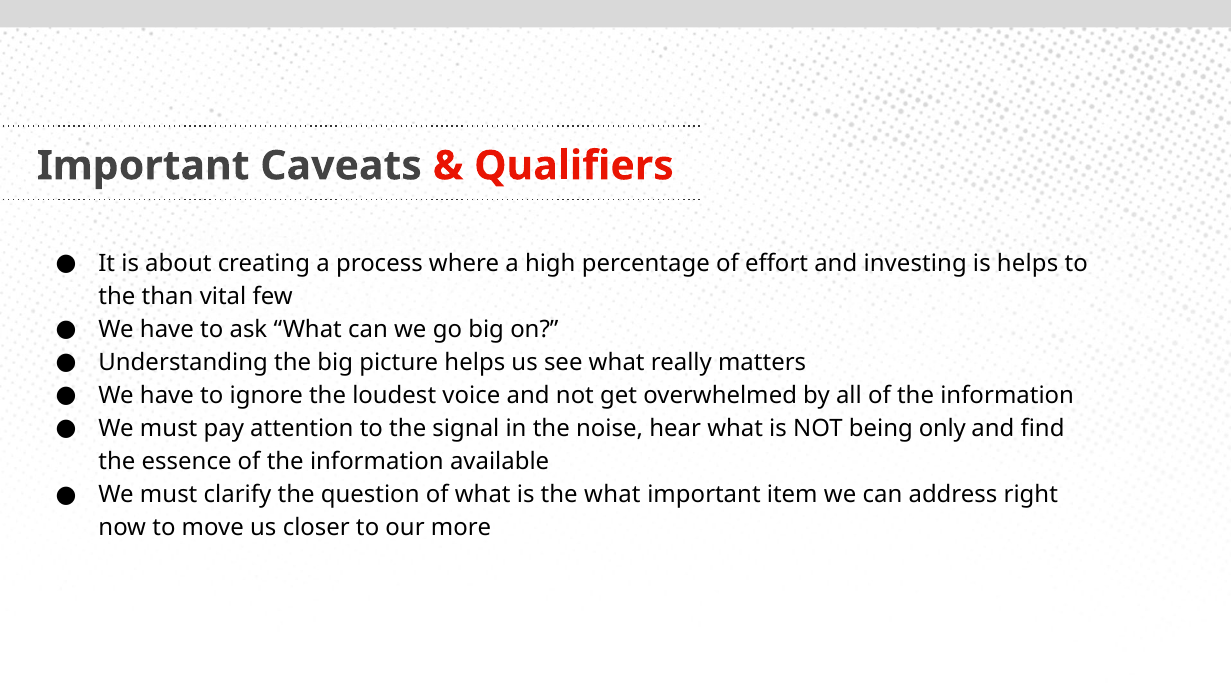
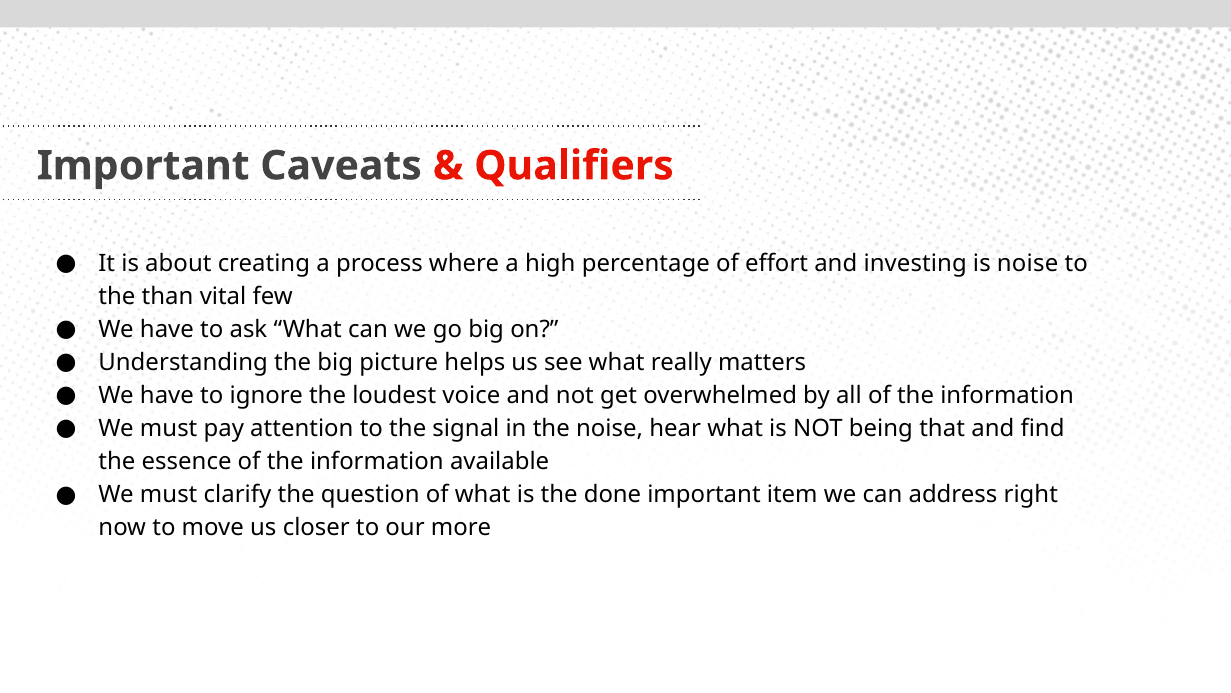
is helps: helps -> noise (1028, 263)
only: only -> that (942, 428)
the what: what -> done (613, 494)
